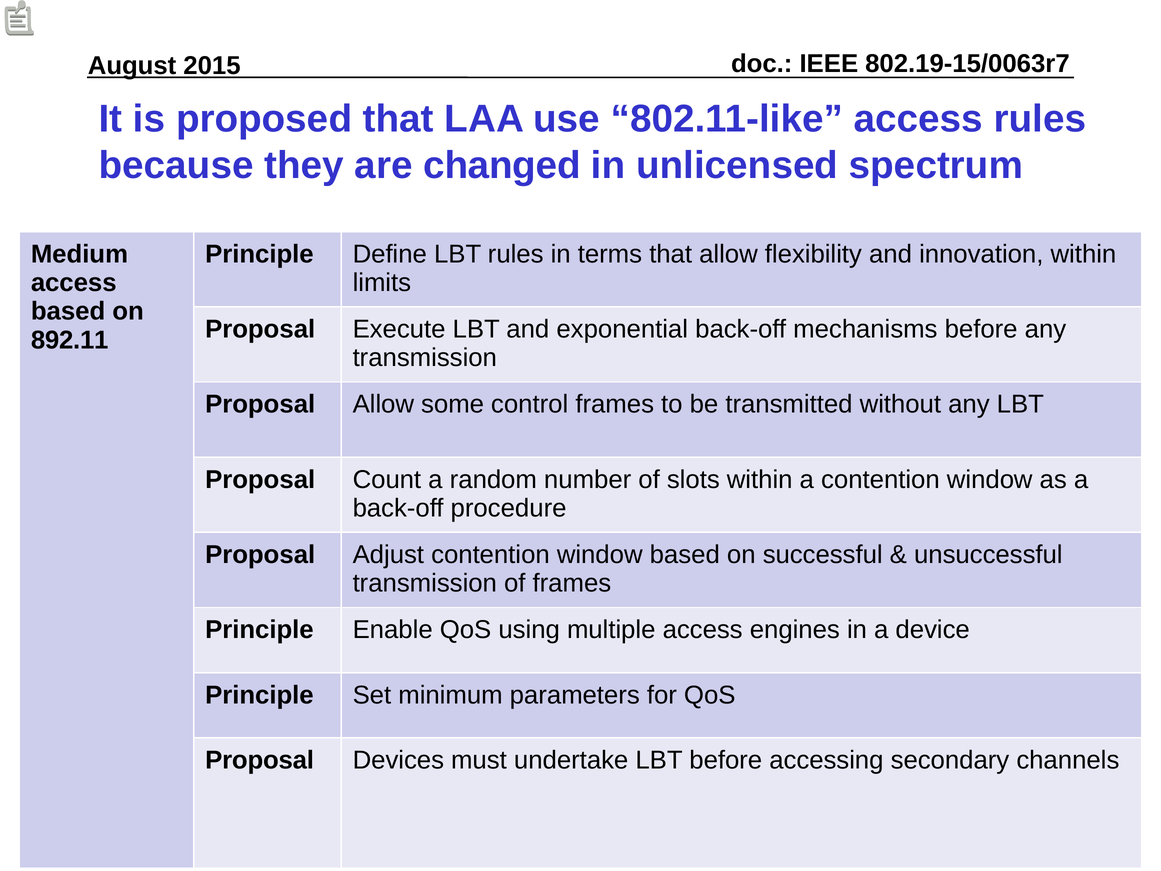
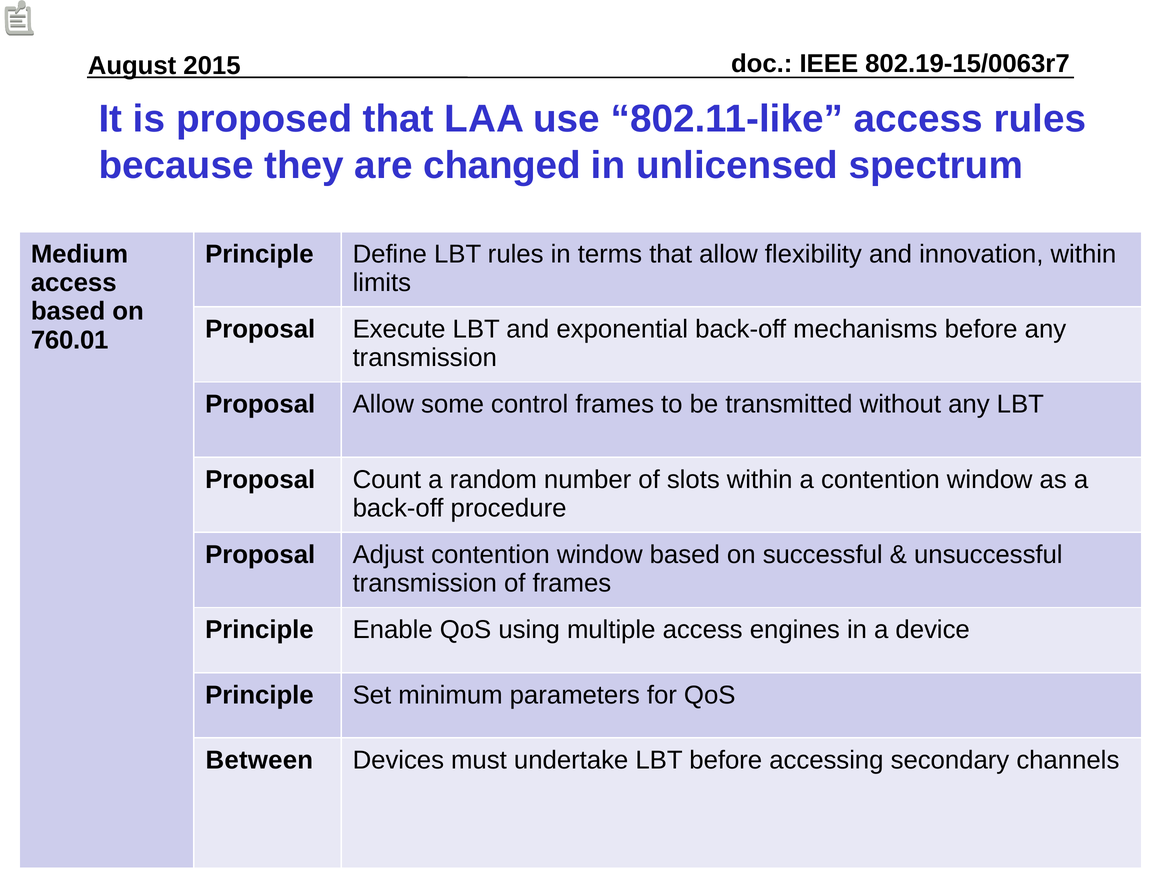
892.11: 892.11 -> 760.01 (70, 340)
Proposal: Proposal -> Between (259, 760)
